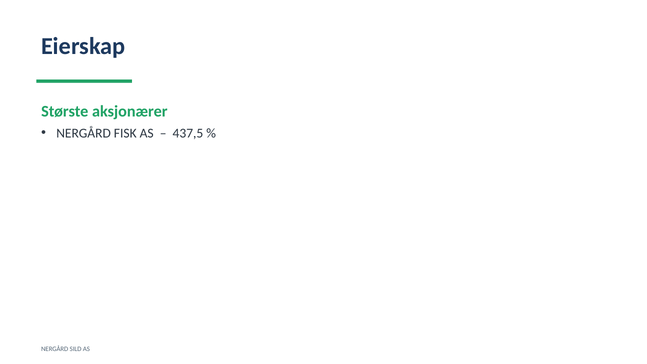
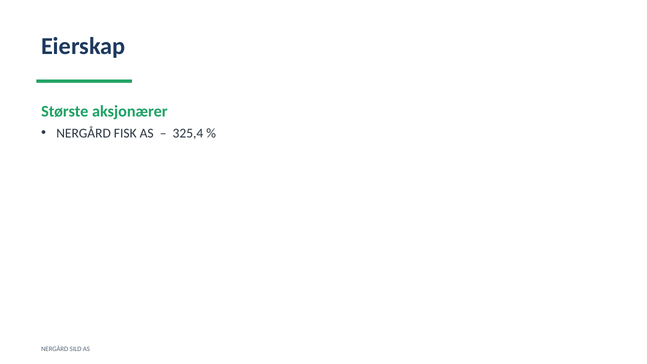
437,5: 437,5 -> 325,4 (188, 133)
